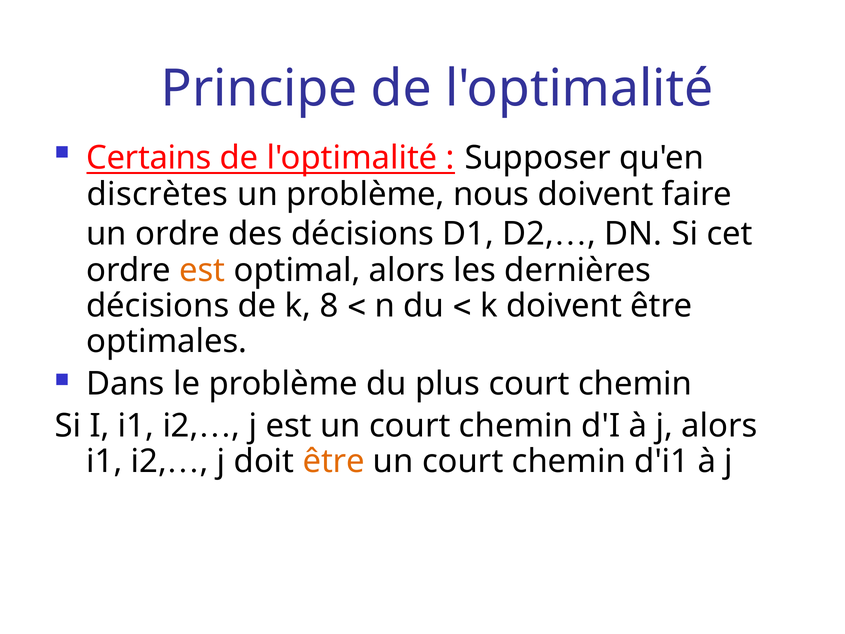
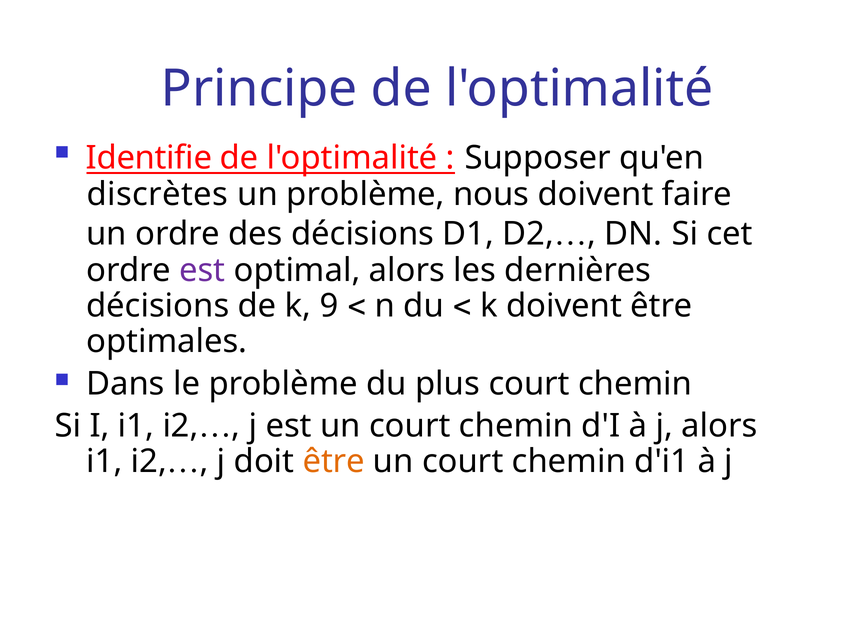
Certains: Certains -> Identifie (149, 158)
est colour: orange -> purple (202, 270)
8: 8 -> 9 (329, 306)
